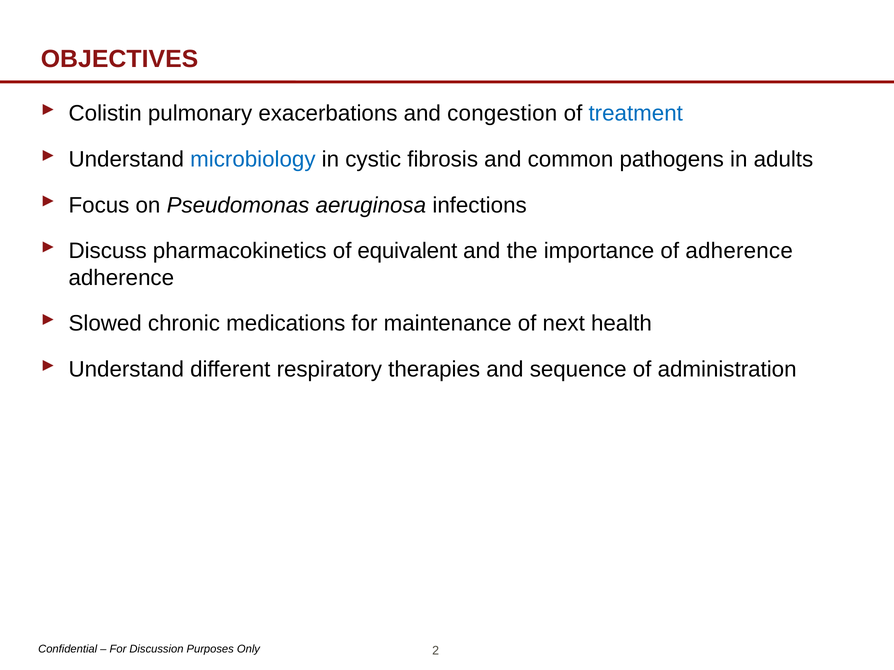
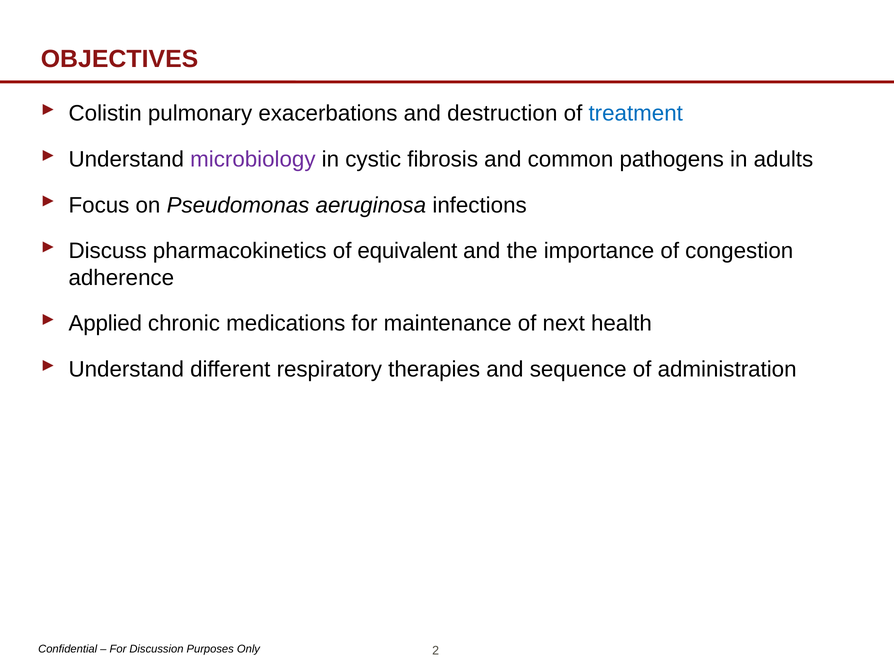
congestion: congestion -> destruction (502, 114)
microbiology colour: blue -> purple (253, 160)
of adherence: adherence -> congestion (739, 251)
Slowed: Slowed -> Applied (105, 324)
